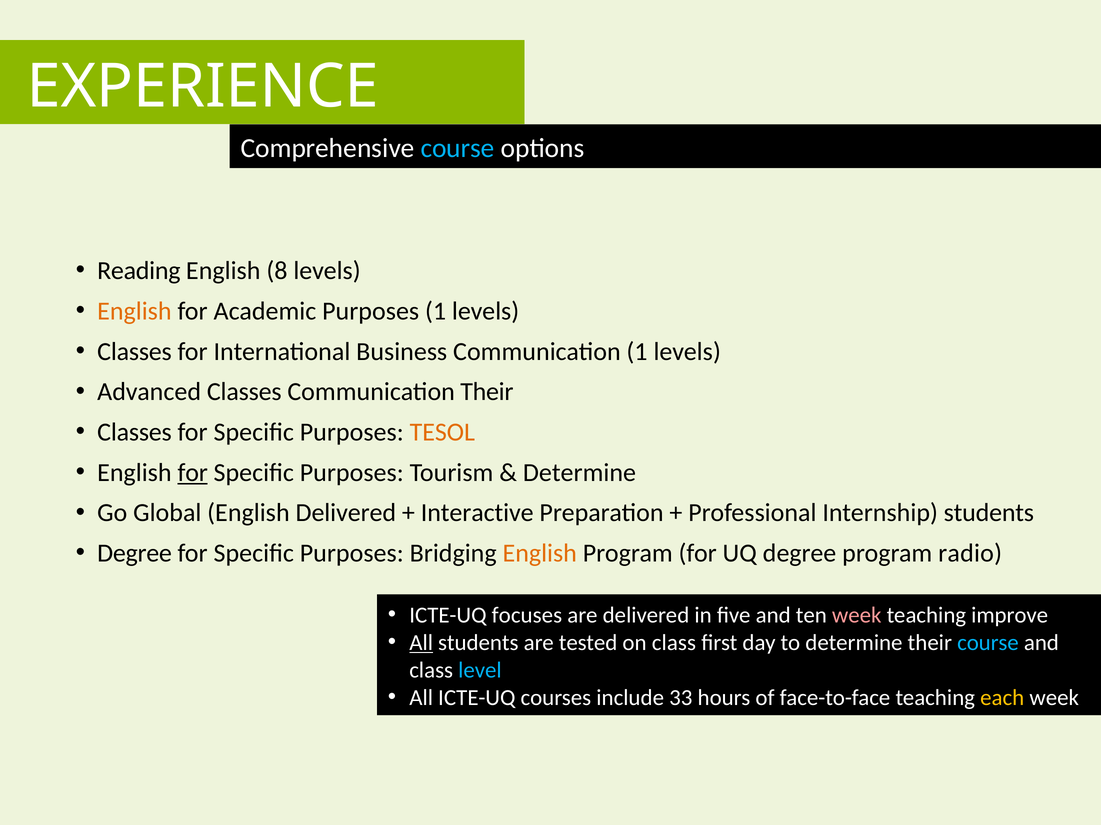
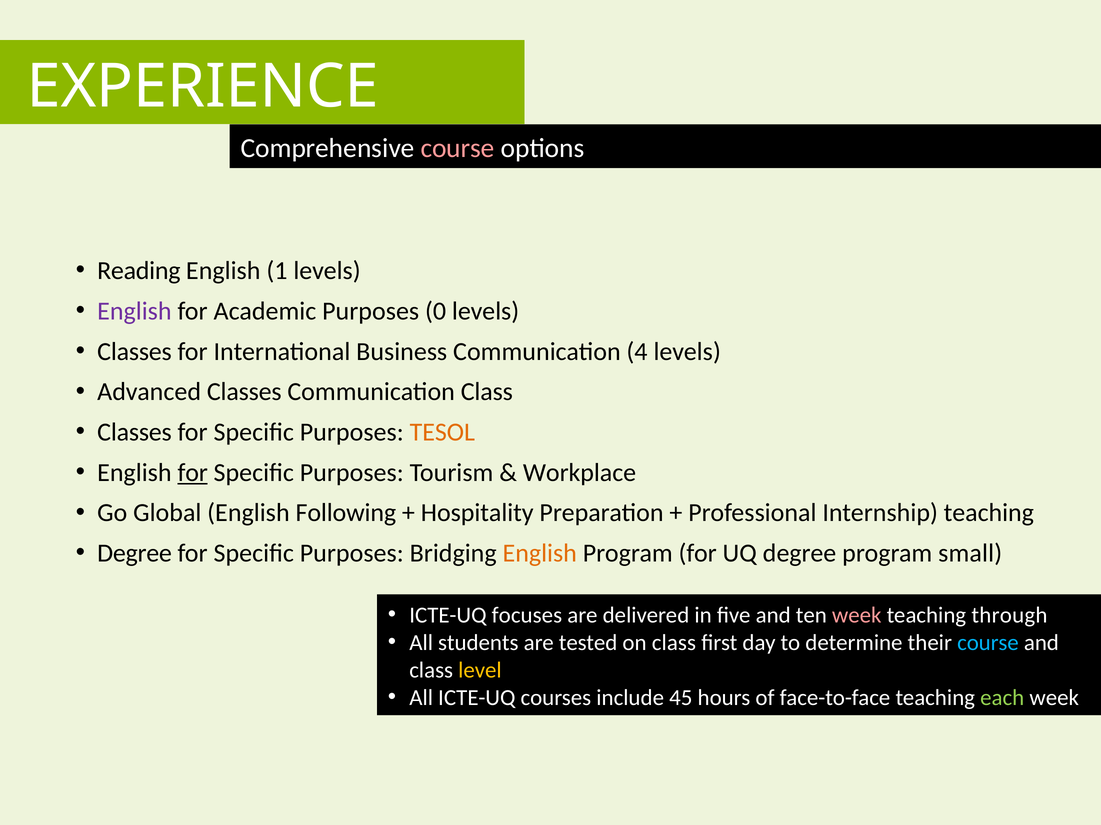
course colour: light blue -> pink (458, 148)
8: 8 -> 1 (277, 271)
English colour: orange -> purple (134, 311)
Purposes 1: 1 -> 0 (436, 311)
Communication 1: 1 -> 4 (637, 352)
Communication Their: Their -> Class (487, 392)
Determine: Determine -> Workplace (580, 473)
English Delivered: Delivered -> Following (346, 513)
Interactive: Interactive -> Hospitality (477, 513)
Internship students: students -> teaching (989, 513)
radio: radio -> small (970, 554)
improve: improve -> through (1009, 616)
All underline: present -> none (421, 643)
level colour: light blue -> yellow (480, 671)
33: 33 -> 45 (681, 698)
each colour: yellow -> light green (1002, 698)
